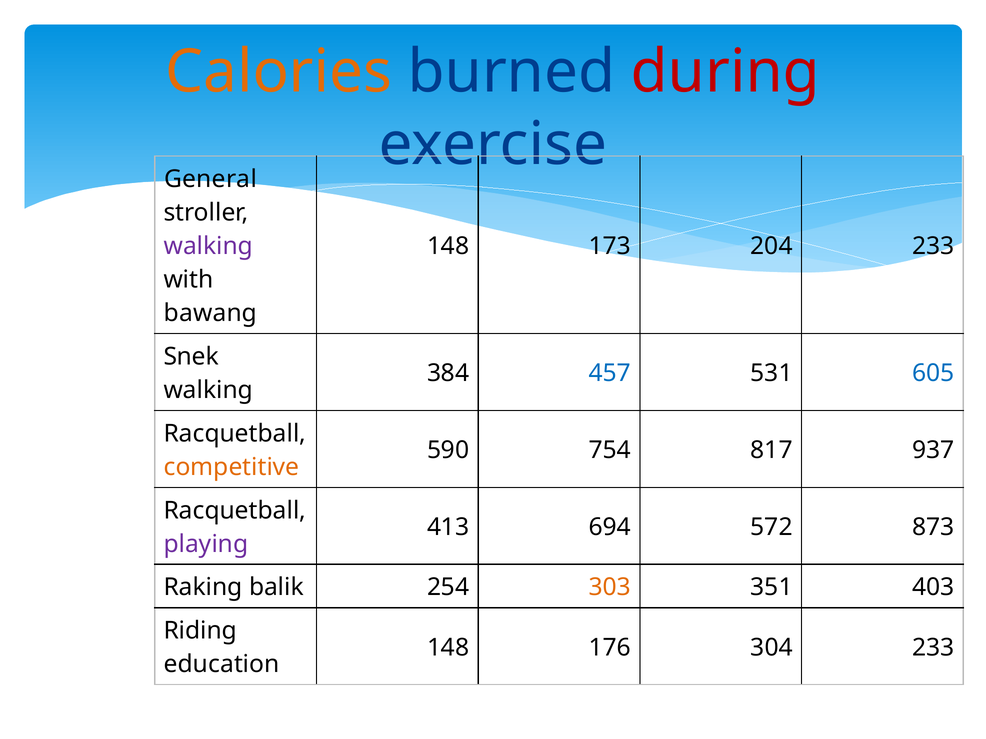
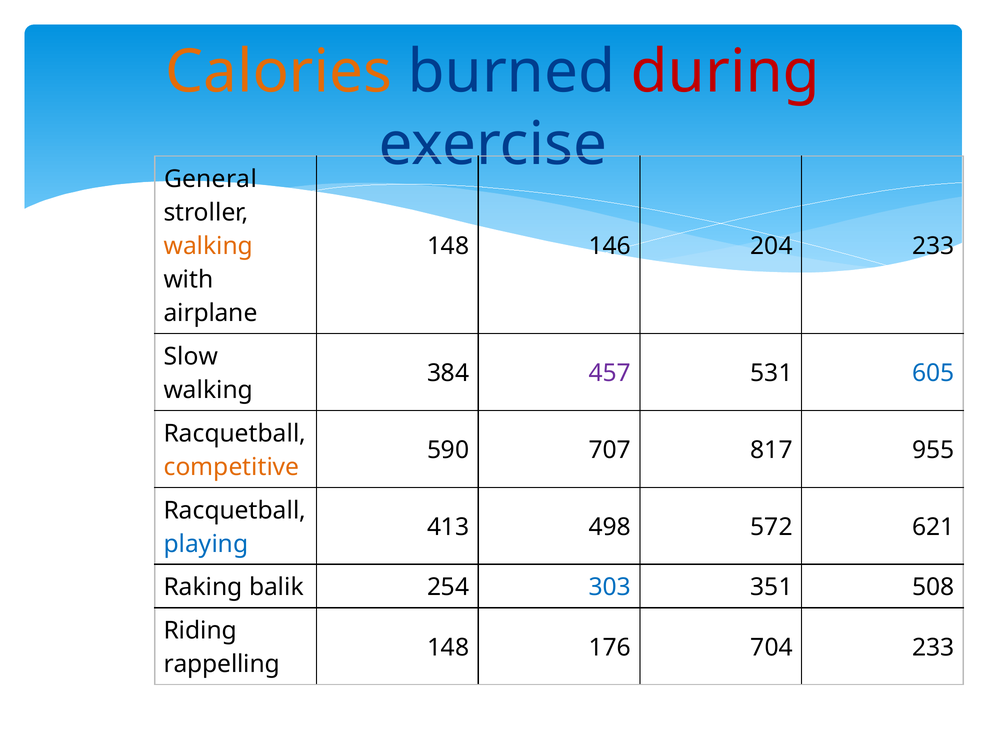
walking colour: purple -> orange (208, 246)
173: 173 -> 146 (610, 246)
bawang: bawang -> airplane (211, 313)
Snek: Snek -> Slow (191, 357)
457 colour: blue -> purple (610, 374)
754: 754 -> 707 (610, 451)
937: 937 -> 955 (933, 451)
694: 694 -> 498 (610, 528)
873: 873 -> 621 (933, 528)
playing colour: purple -> blue (206, 544)
303 colour: orange -> blue (610, 588)
403: 403 -> 508 (933, 588)
304: 304 -> 704 (772, 648)
education: education -> rappelling (222, 665)
